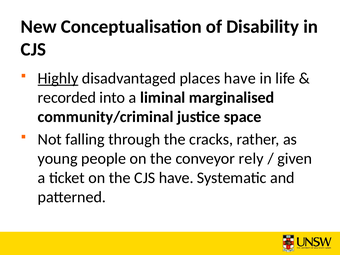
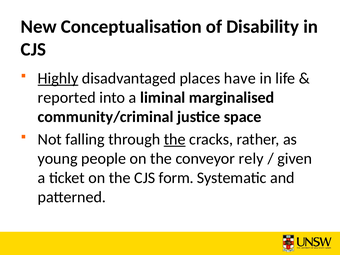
recorded: recorded -> reported (67, 98)
the underline: none -> present (175, 139)
CJS have: have -> form (176, 178)
